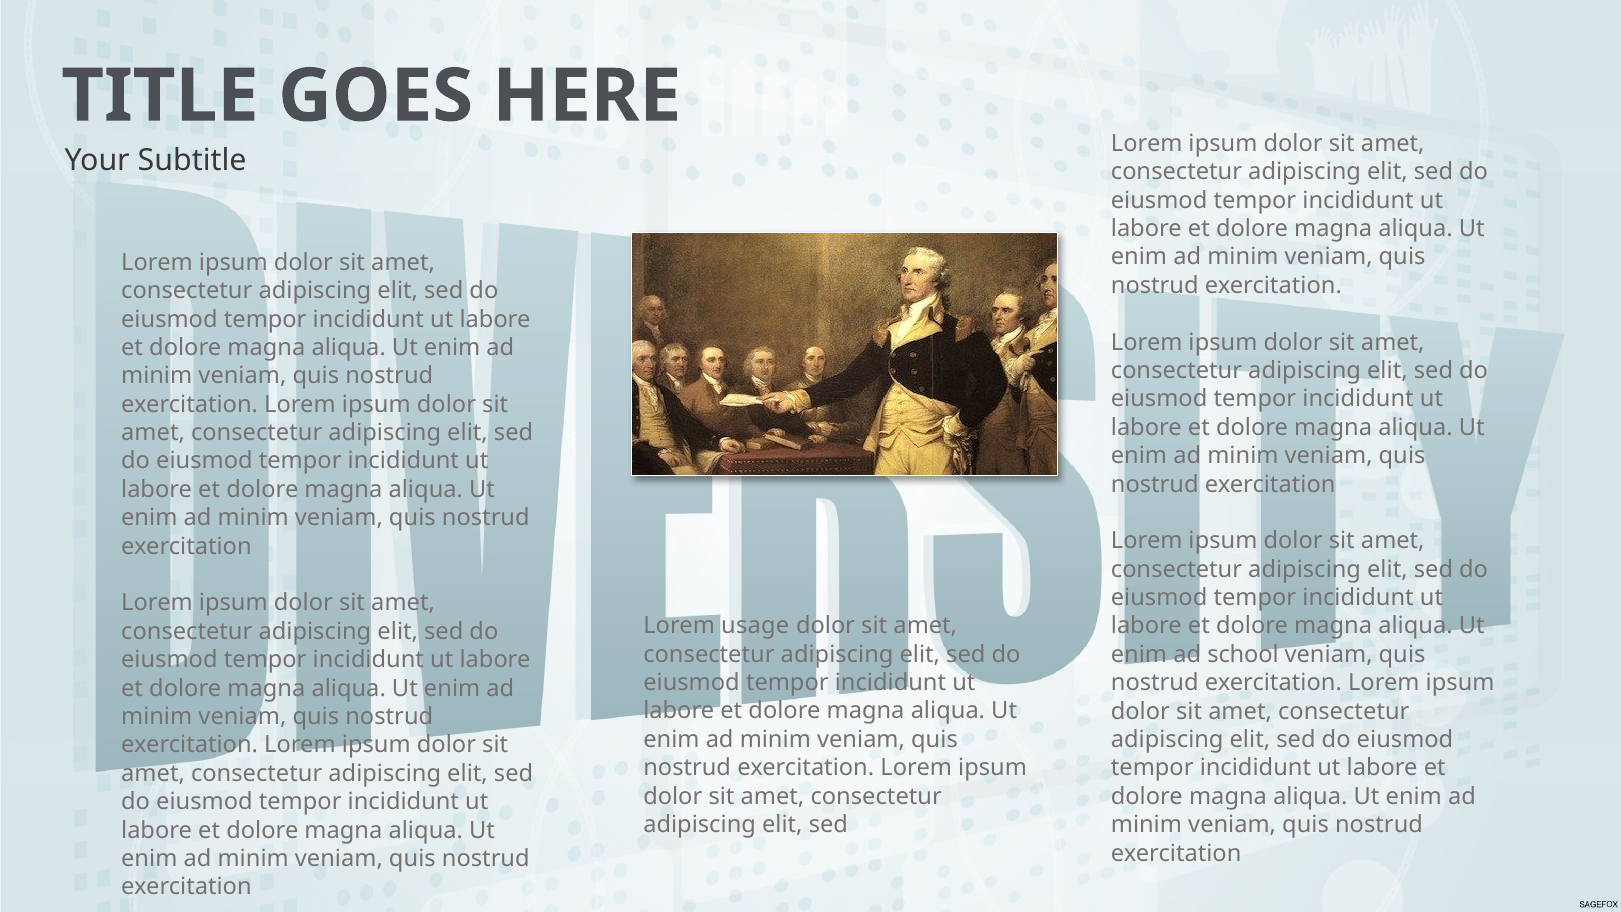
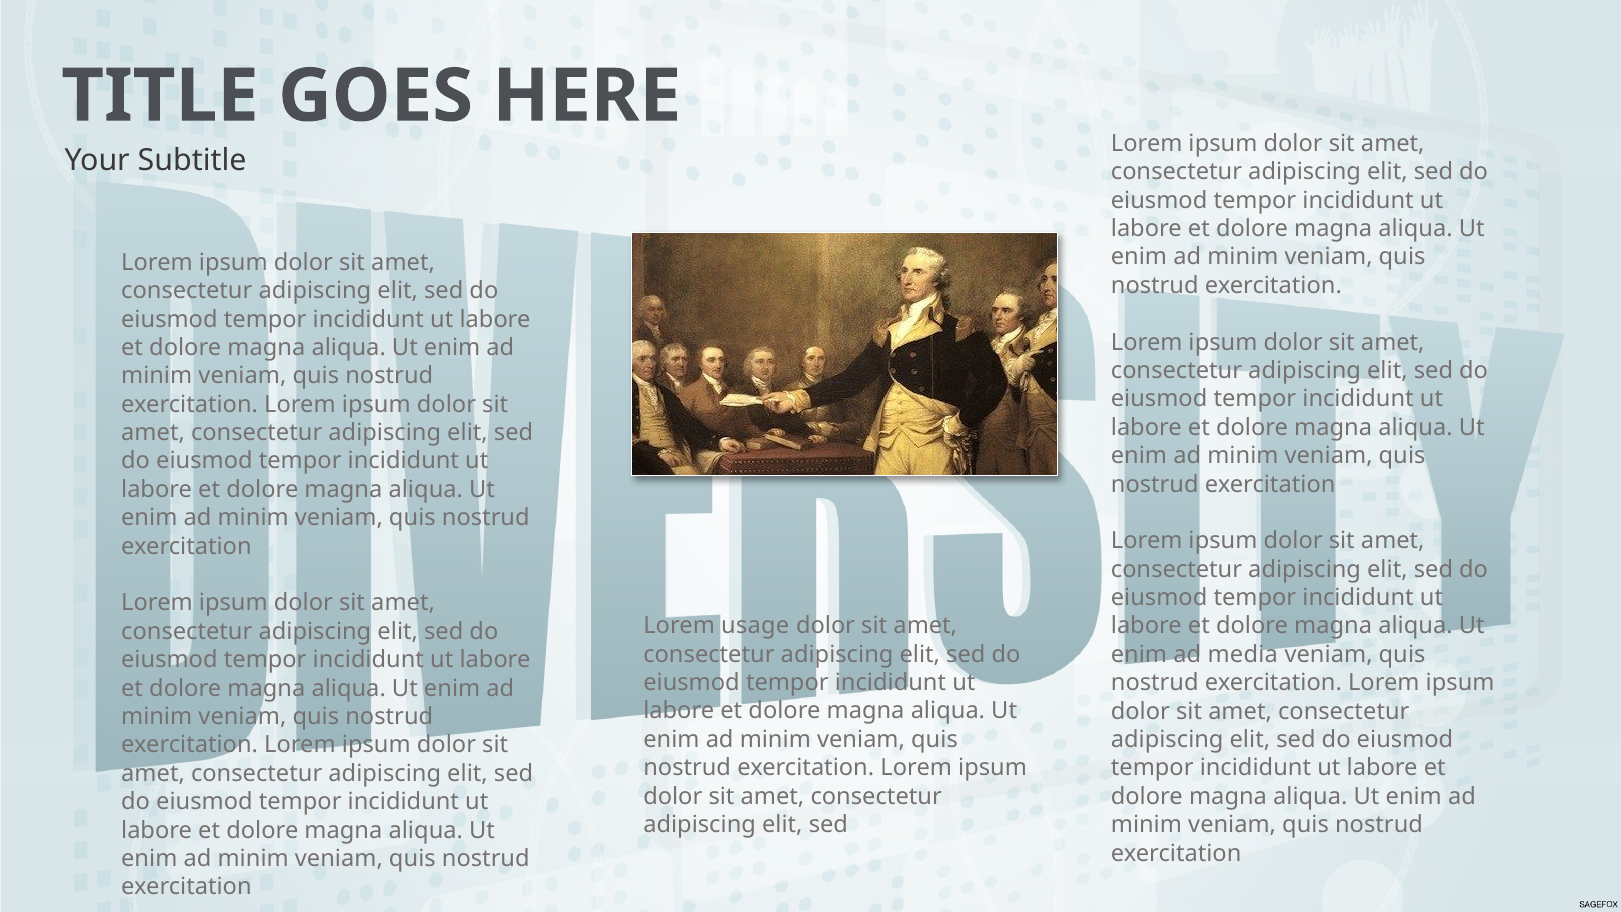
school: school -> media (1243, 654)
